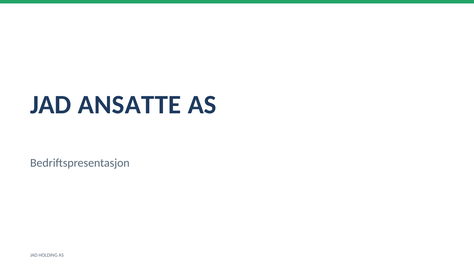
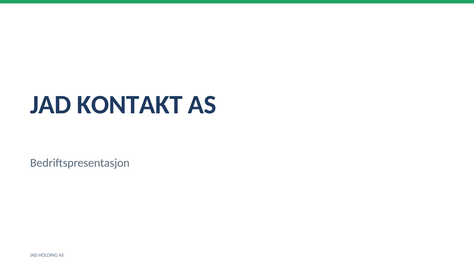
ANSATTE: ANSATTE -> KONTAKT (130, 105)
